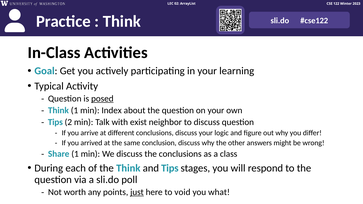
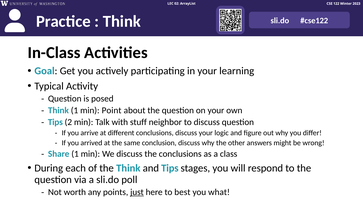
posed underline: present -> none (102, 99)
Index: Index -> Point (112, 110)
exist: exist -> stuff (138, 122)
void: void -> best (182, 192)
